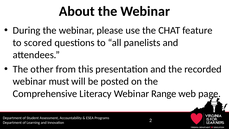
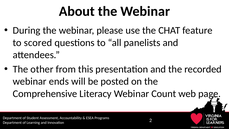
must: must -> ends (59, 81)
Range: Range -> Count (164, 94)
